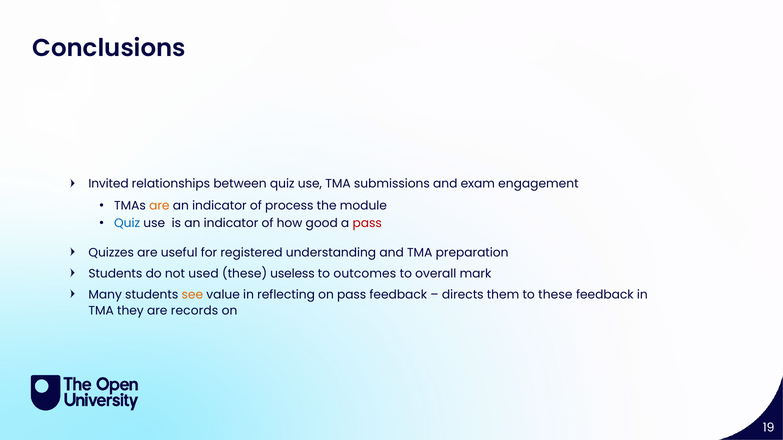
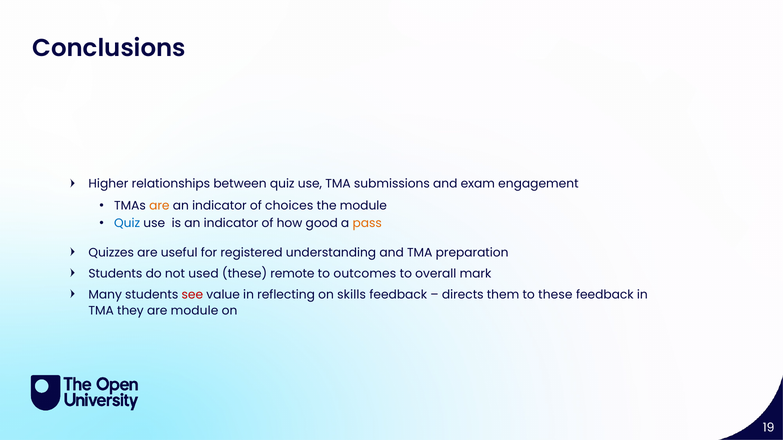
Invited: Invited -> Higher (108, 184)
process: process -> choices (289, 206)
pass colour: red -> orange (367, 223)
useless: useless -> remote (292, 274)
see colour: orange -> red (192, 295)
on pass: pass -> skills (352, 295)
are records: records -> module (195, 311)
